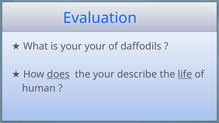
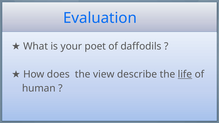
your your: your -> poet (95, 46)
does underline: present -> none (58, 74)
the your: your -> view (104, 74)
